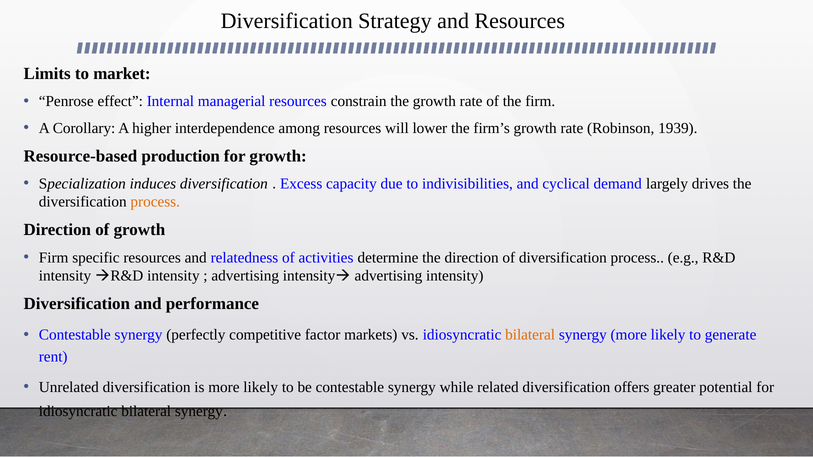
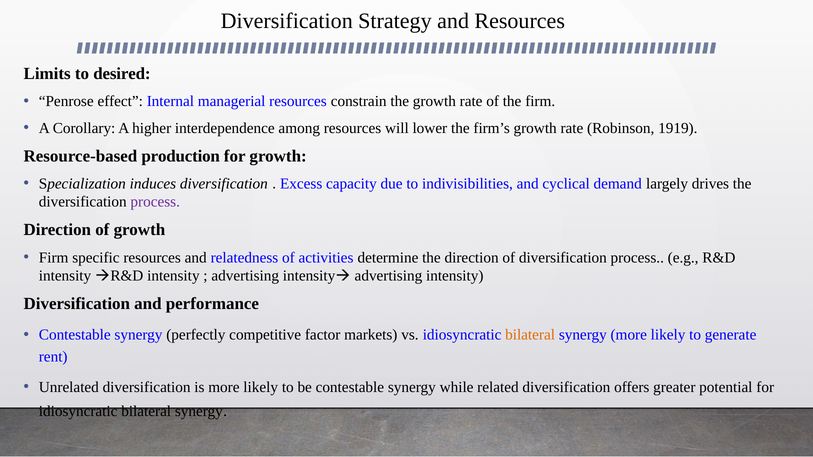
market: market -> desired (122, 74)
1939: 1939 -> 1919 (678, 128)
process colour: orange -> purple (155, 202)
